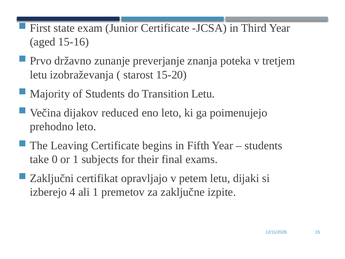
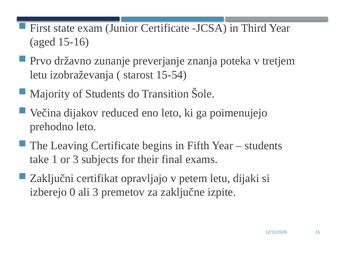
15-20: 15-20 -> 15-54 (172, 75)
Transition Letu: Letu -> Šole (203, 94)
0: 0 -> 1 (55, 159)
or 1: 1 -> 3 (76, 159)
4: 4 -> 0 (73, 192)
ali 1: 1 -> 3 (96, 192)
